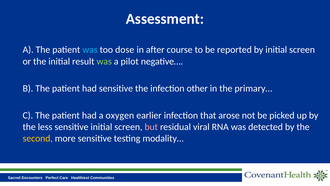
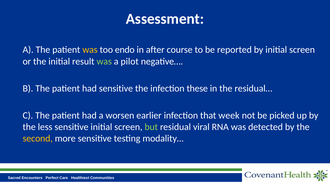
was colour: light blue -> yellow (90, 50)
dose: dose -> endo (125, 50)
other: other -> these (197, 88)
primary…: primary… -> residual… (253, 88)
oxygen: oxygen -> worsen (120, 115)
arose: arose -> week (229, 115)
but colour: pink -> light green (151, 127)
